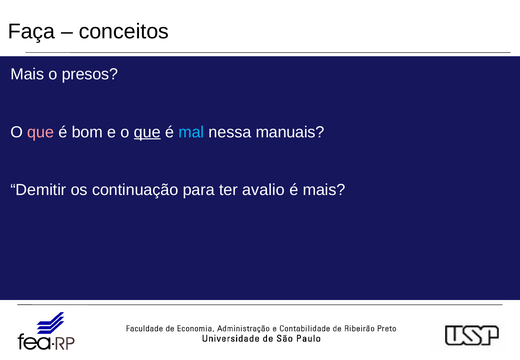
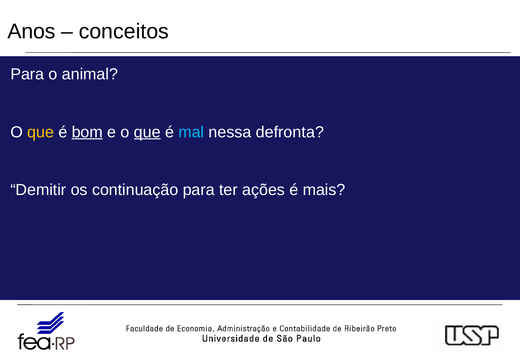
Faça: Faça -> Anos (32, 31)
Mais: Mais -> Para (27, 74)
presos: presos -> animal (90, 74)
que colour: pink -> yellow (41, 132)
bom underline: none -> present (87, 132)
manuais: manuais -> defronta (290, 132)
avalio: avalio -> ações (264, 190)
